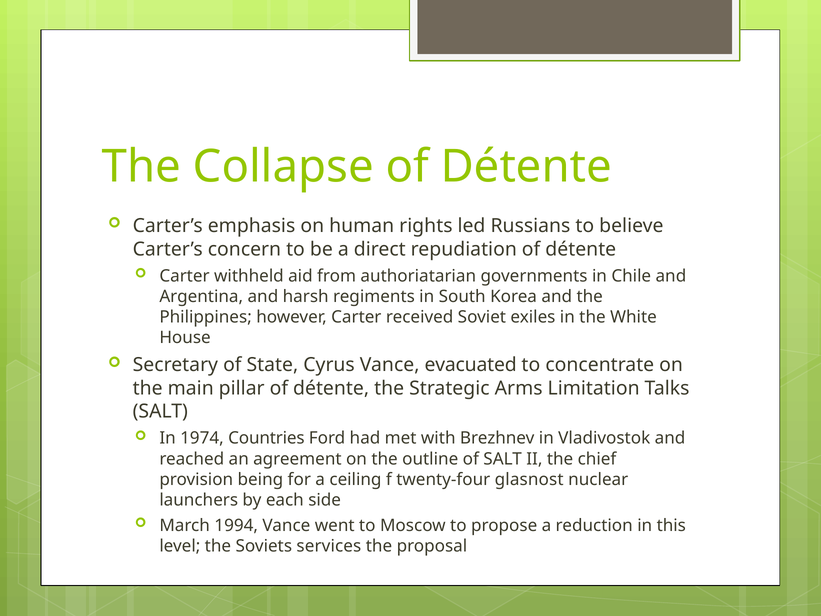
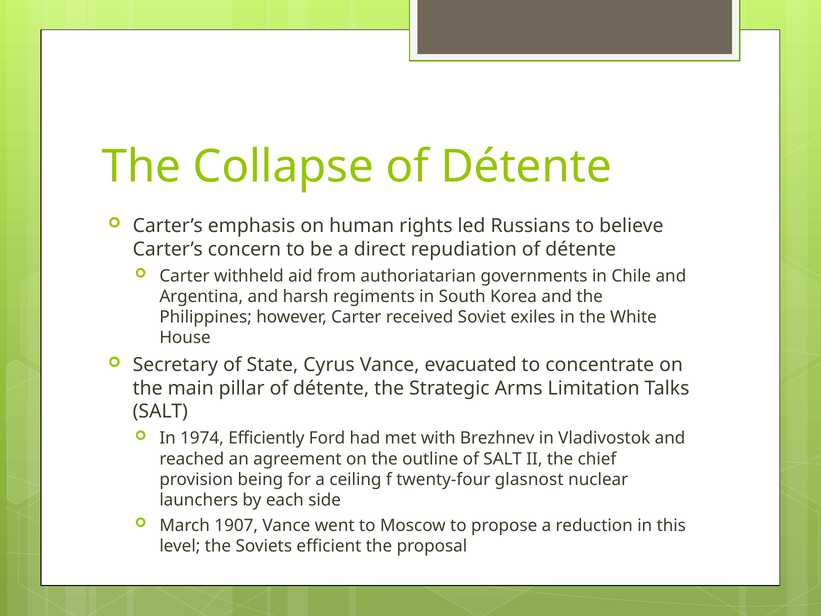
Countries: Countries -> Efficiently (266, 438)
1994: 1994 -> 1907 (236, 525)
services: services -> efficient (329, 546)
